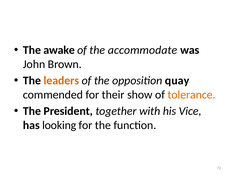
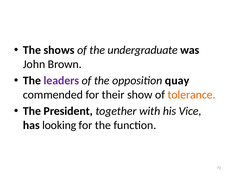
awake: awake -> shows (59, 50)
accommodate: accommodate -> undergraduate (143, 50)
leaders colour: orange -> purple (61, 81)
